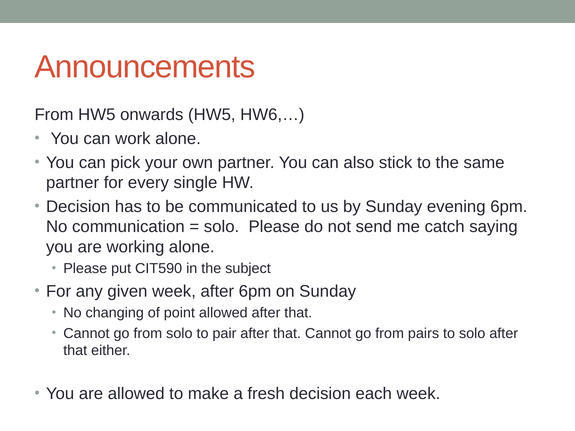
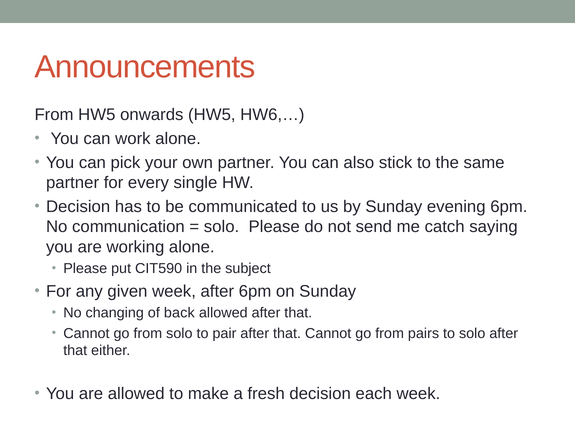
point: point -> back (179, 313)
